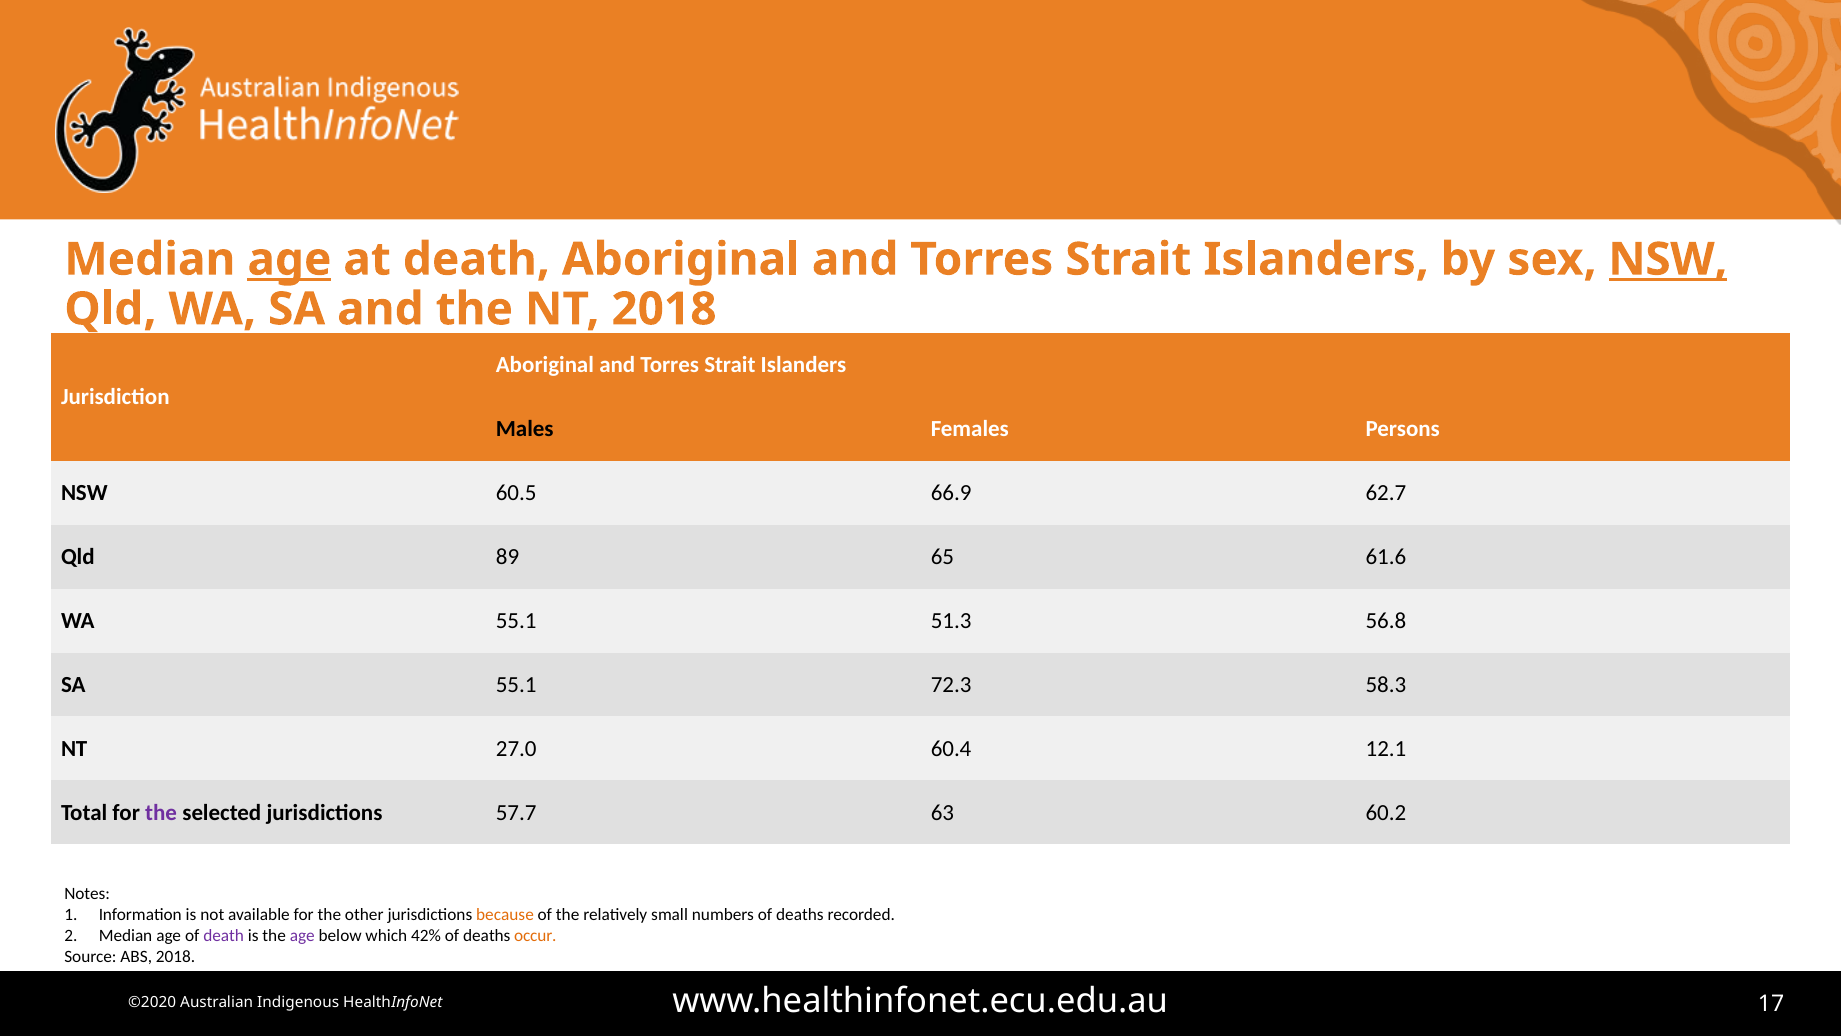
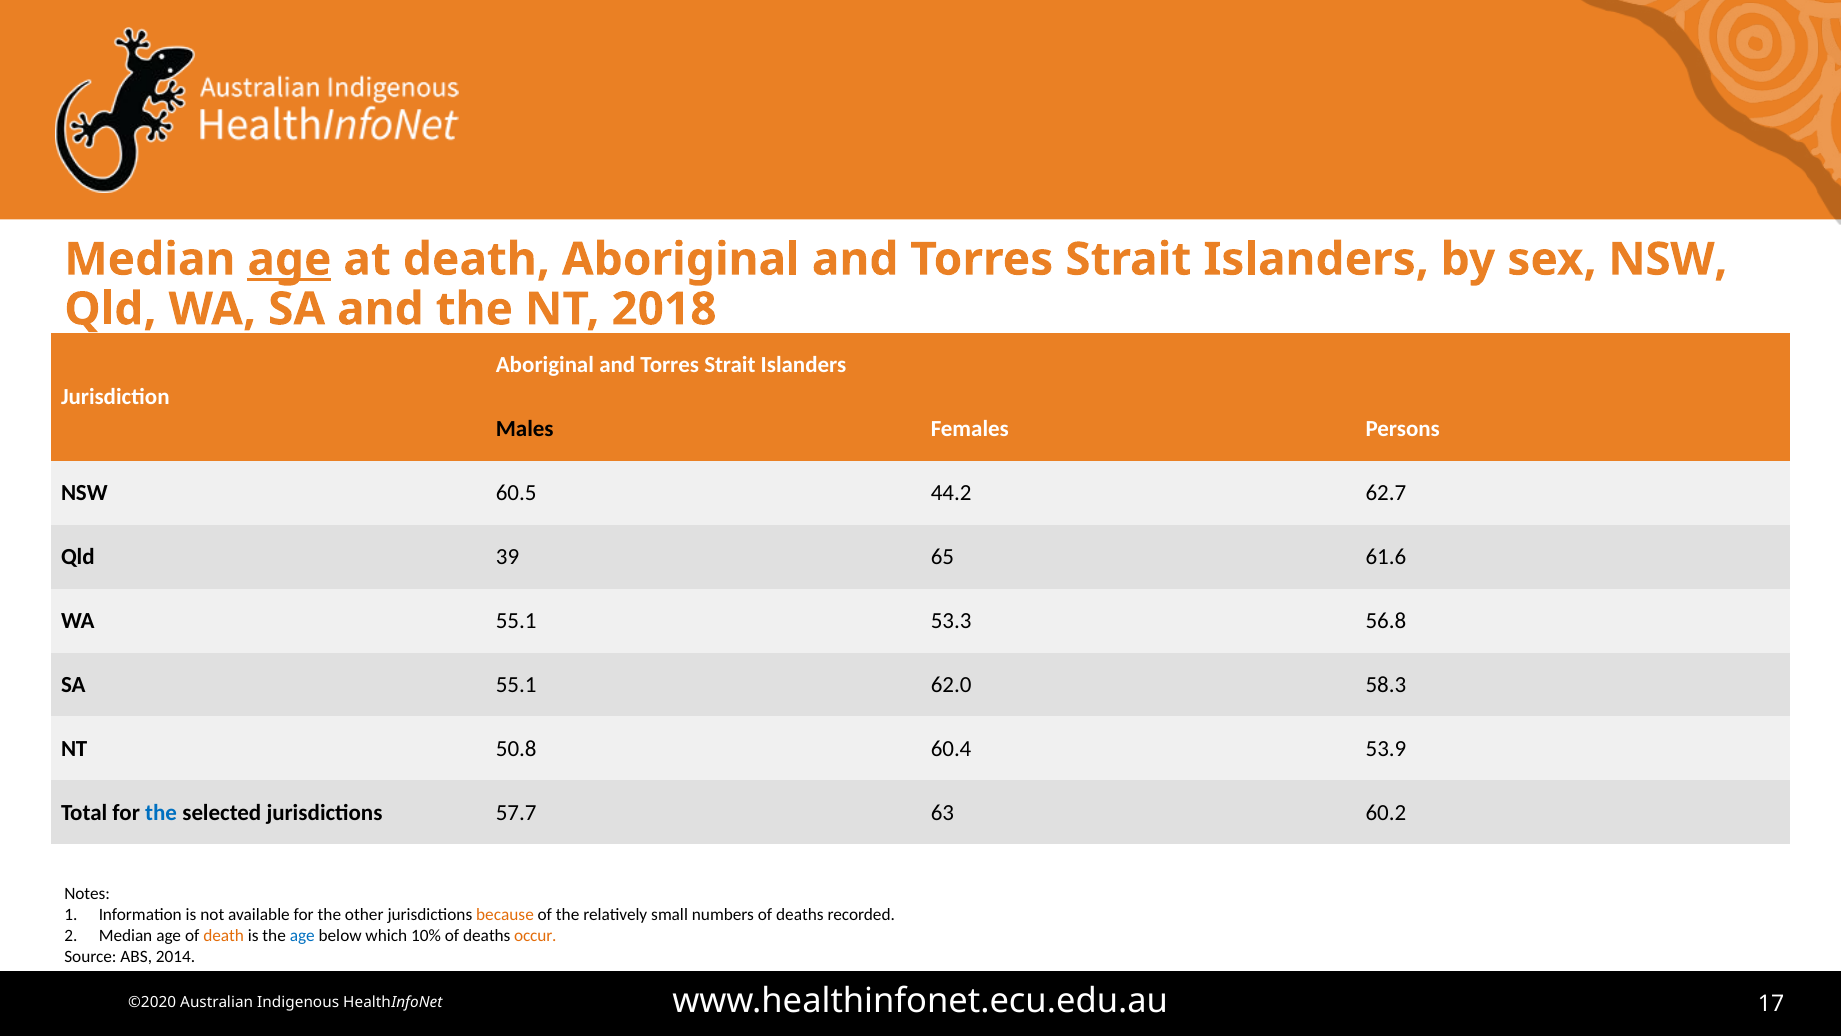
NSW underline: present -> none (1668, 259)
66.9: 66.9 -> 44.2 (951, 493)
89: 89 -> 39 (508, 557)
51.3: 51.3 -> 53.3 (951, 621)
72.3: 72.3 -> 62.0 (951, 684)
27.0: 27.0 -> 50.8 (516, 748)
12.1: 12.1 -> 53.9 (1386, 748)
the colour: purple -> blue (161, 812)
death colour: purple -> orange (224, 935)
age colour: purple -> blue (302, 935)
42%: 42% -> 10% (426, 935)
ABS 2018: 2018 -> 2014 (176, 956)
